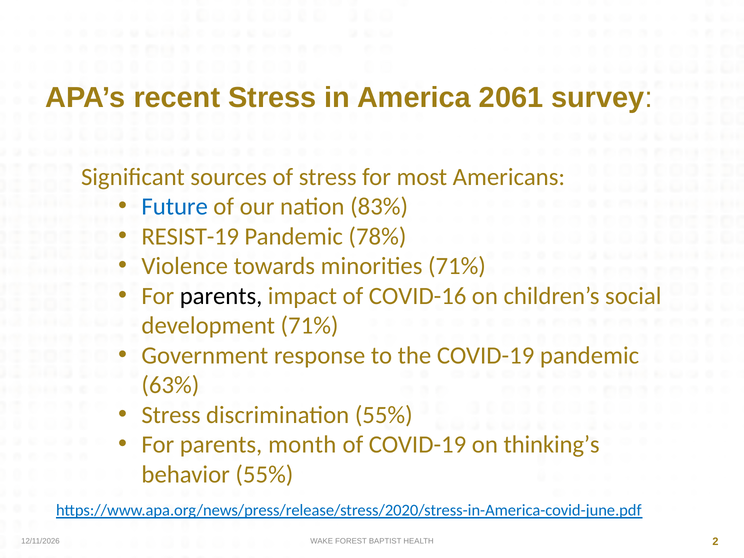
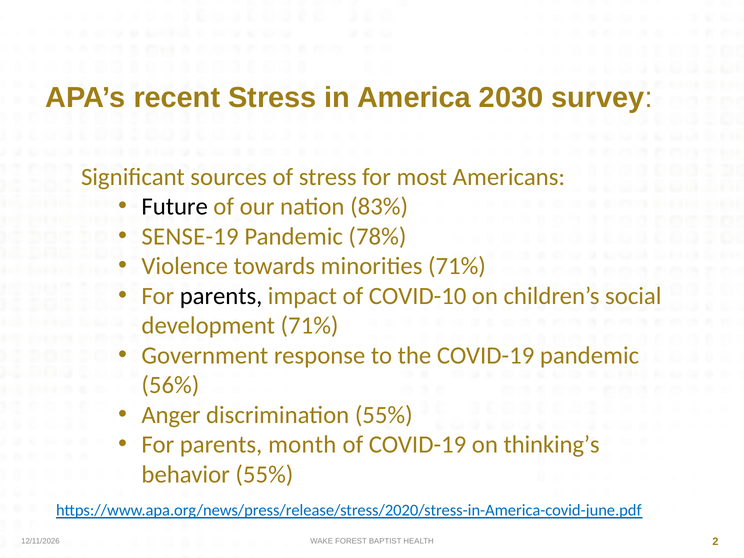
2061: 2061 -> 2030 (511, 98)
Future colour: blue -> black (175, 207)
RESIST-19: RESIST-19 -> SENSE-19 (190, 236)
COVID-16: COVID-16 -> COVID-10 (418, 296)
63%: 63% -> 56% (170, 385)
Stress: Stress -> Anger (171, 415)
